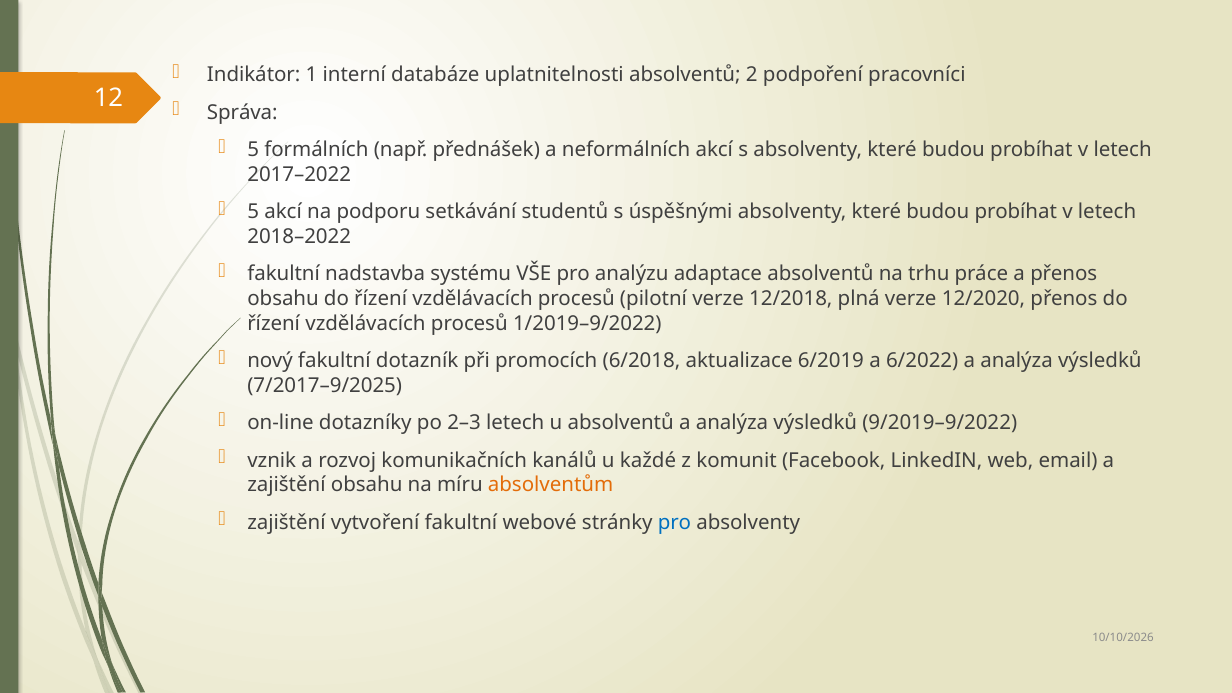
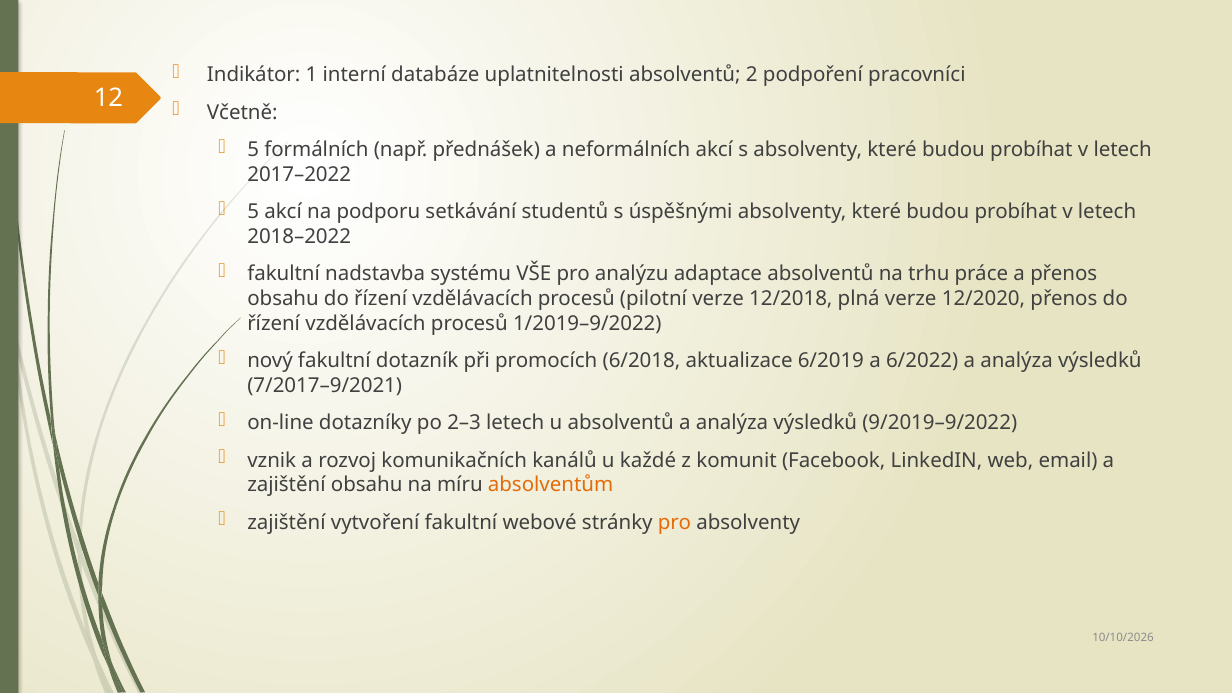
Správa: Správa -> Včetně (242, 112)
7/2017–9/2025: 7/2017–9/2025 -> 7/2017–9/2021 (325, 385)
pro colour: blue -> orange (675, 522)
